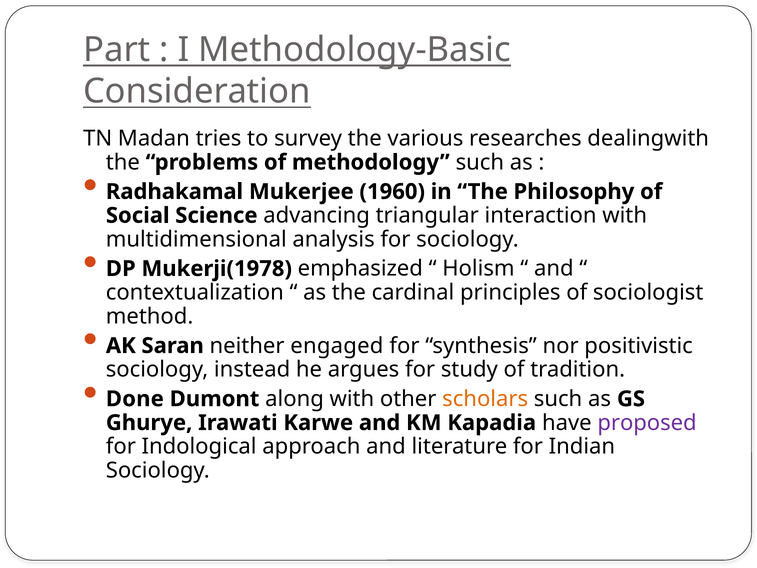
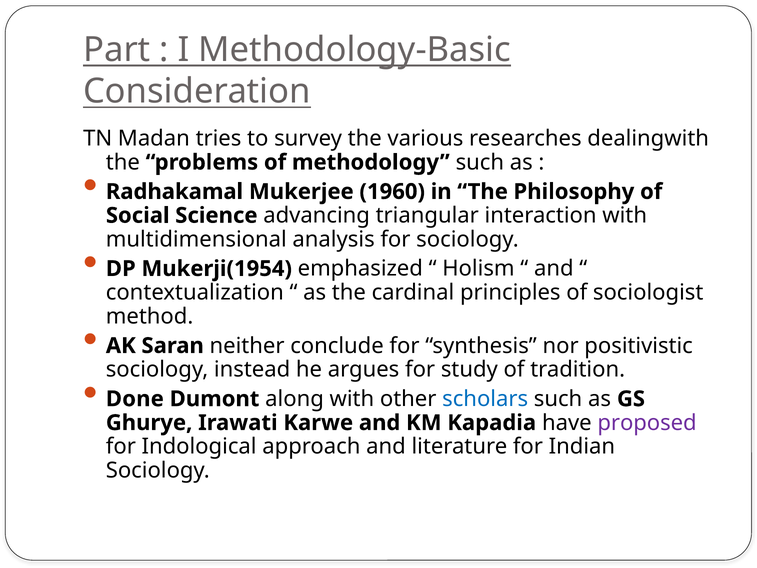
Mukerji(1978: Mukerji(1978 -> Mukerji(1954 (217, 269)
engaged: engaged -> conclude (337, 346)
scholars colour: orange -> blue (485, 399)
